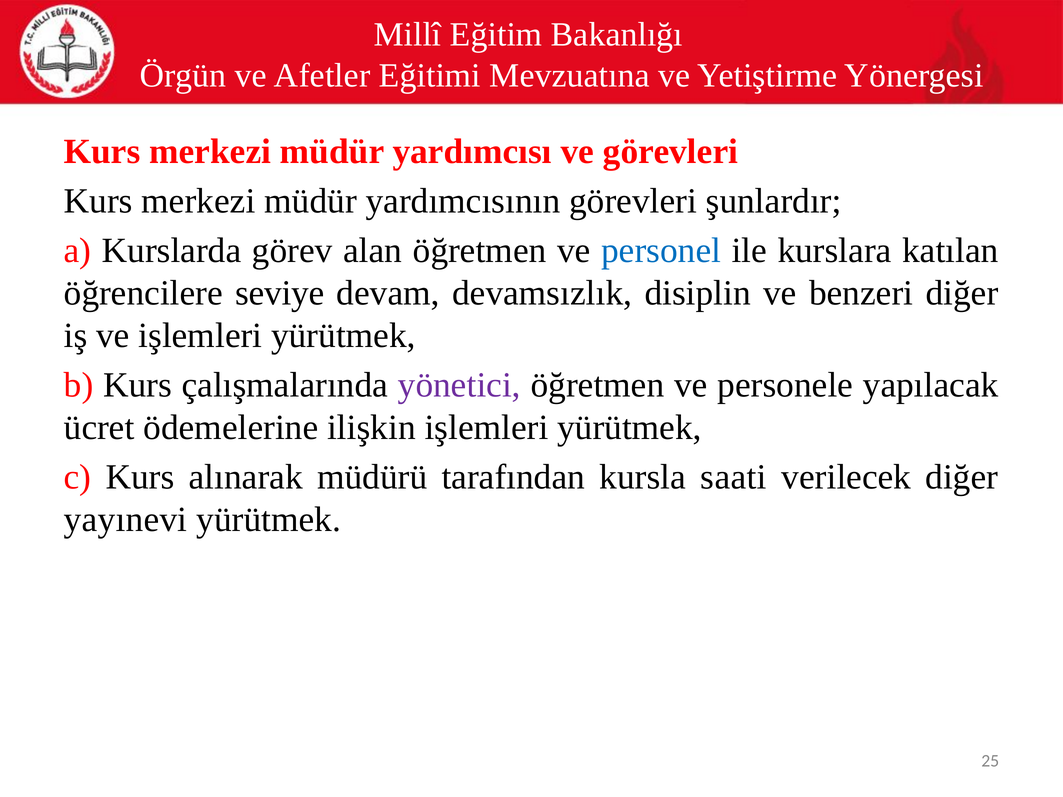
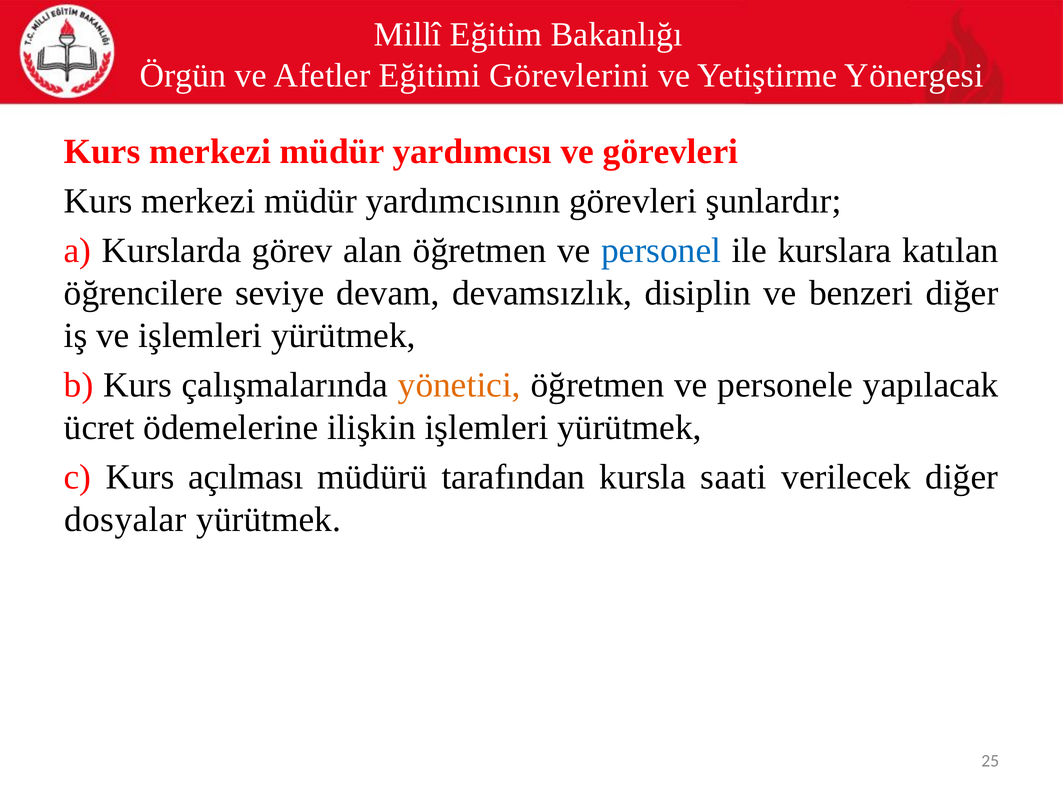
Mevzuatına: Mevzuatına -> Görevlerini (569, 75)
yönetici colour: purple -> orange (459, 385)
alınarak: alınarak -> açılması (246, 477)
yayınevi: yayınevi -> dosyalar (125, 520)
